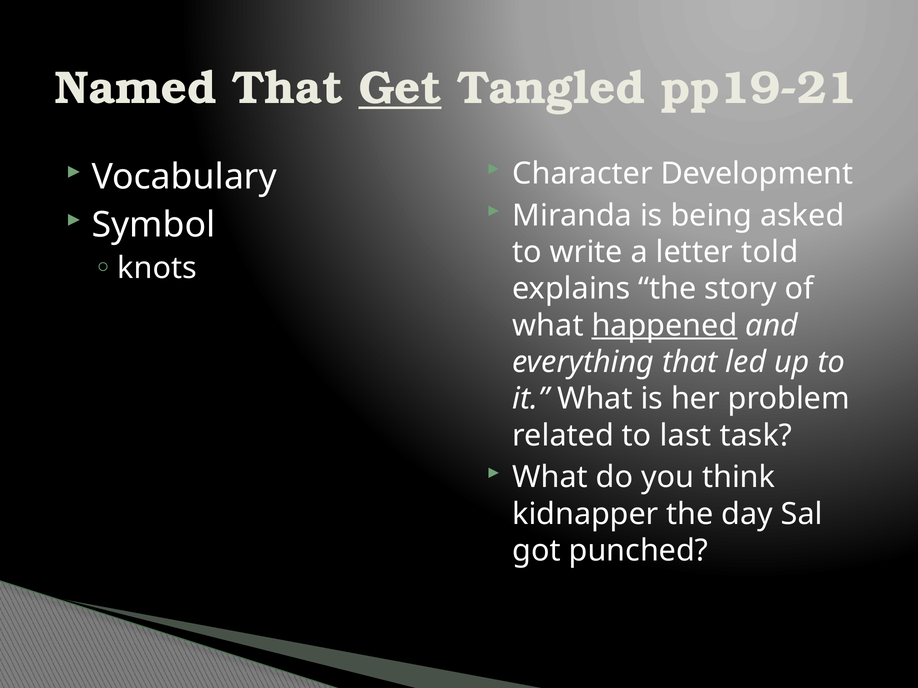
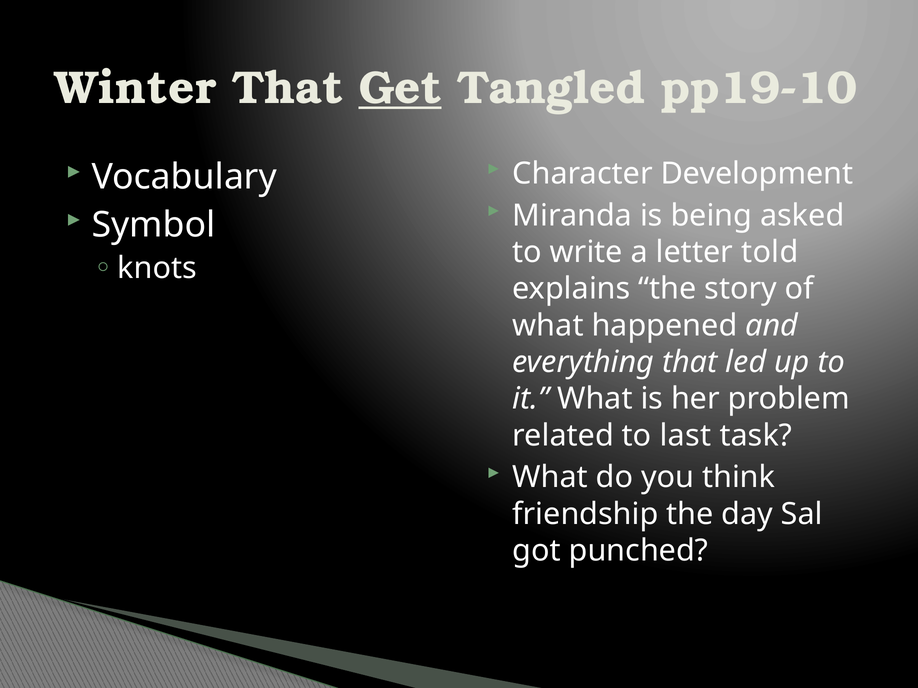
Named: Named -> Winter (136, 88)
pp19-21: pp19-21 -> pp19-10 (759, 88)
happened underline: present -> none (664, 326)
kidnapper: kidnapper -> friendship (585, 514)
